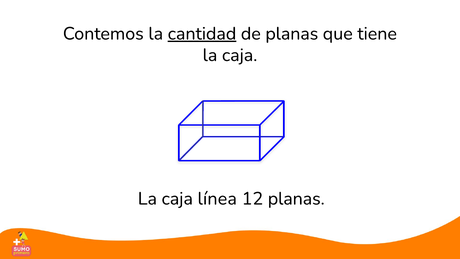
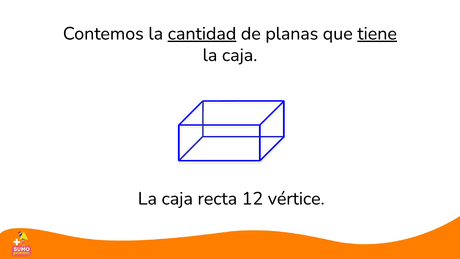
tiene underline: none -> present (377, 34)
línea: línea -> recta (217, 198)
12 planas: planas -> vértice (296, 198)
